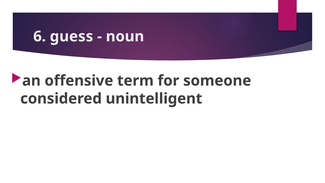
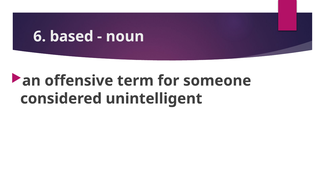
guess: guess -> based (72, 36)
